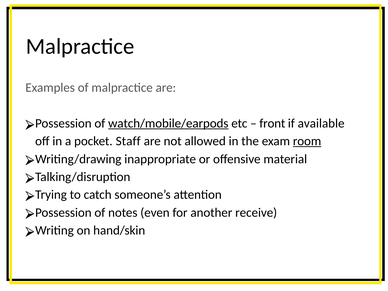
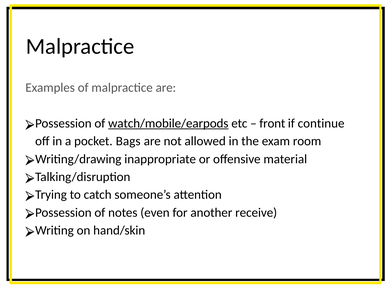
available: available -> continue (321, 123)
Staff: Staff -> Bags (128, 141)
room underline: present -> none (307, 141)
